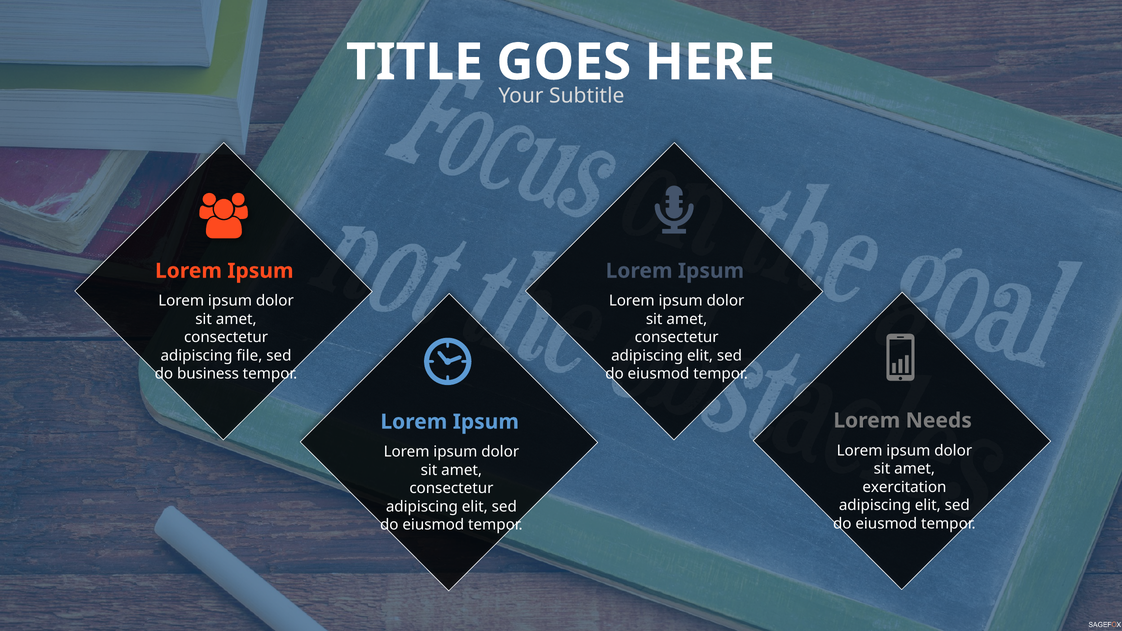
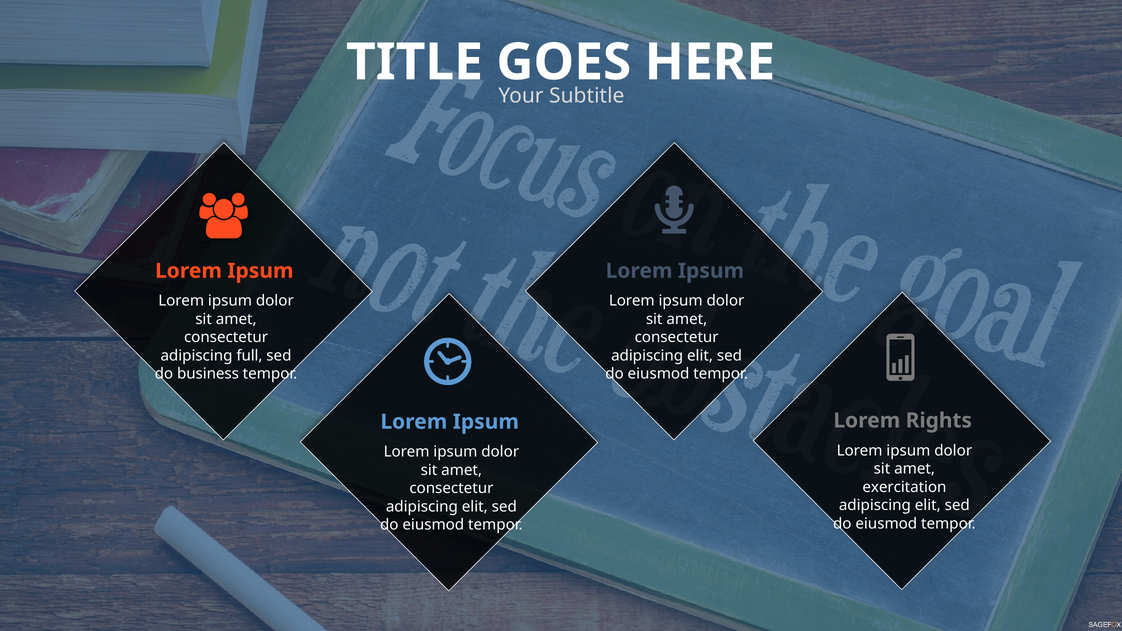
file: file -> full (249, 356)
Needs: Needs -> Rights (939, 421)
